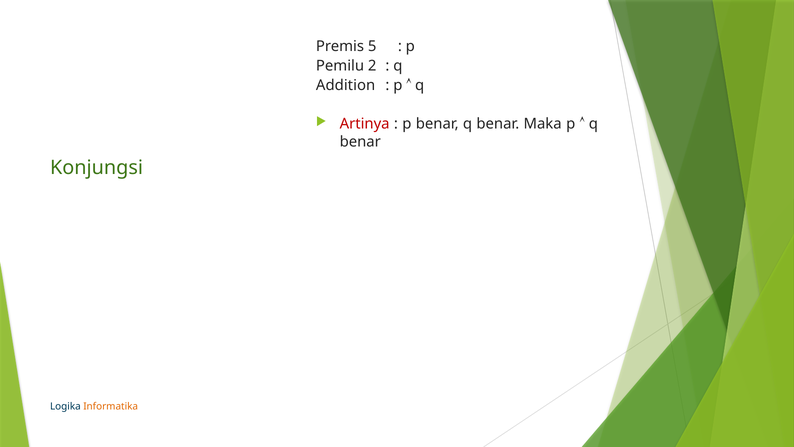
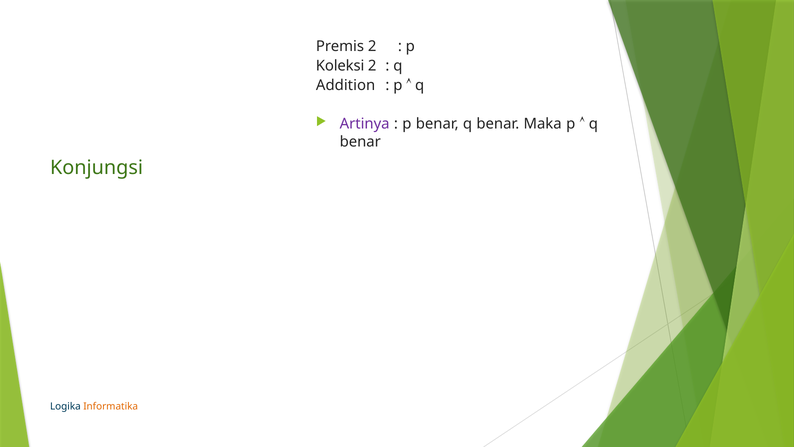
Premis 5: 5 -> 2 (372, 46)
Pemilu: Pemilu -> Koleksi (340, 66)
Artinya colour: red -> purple (365, 124)
